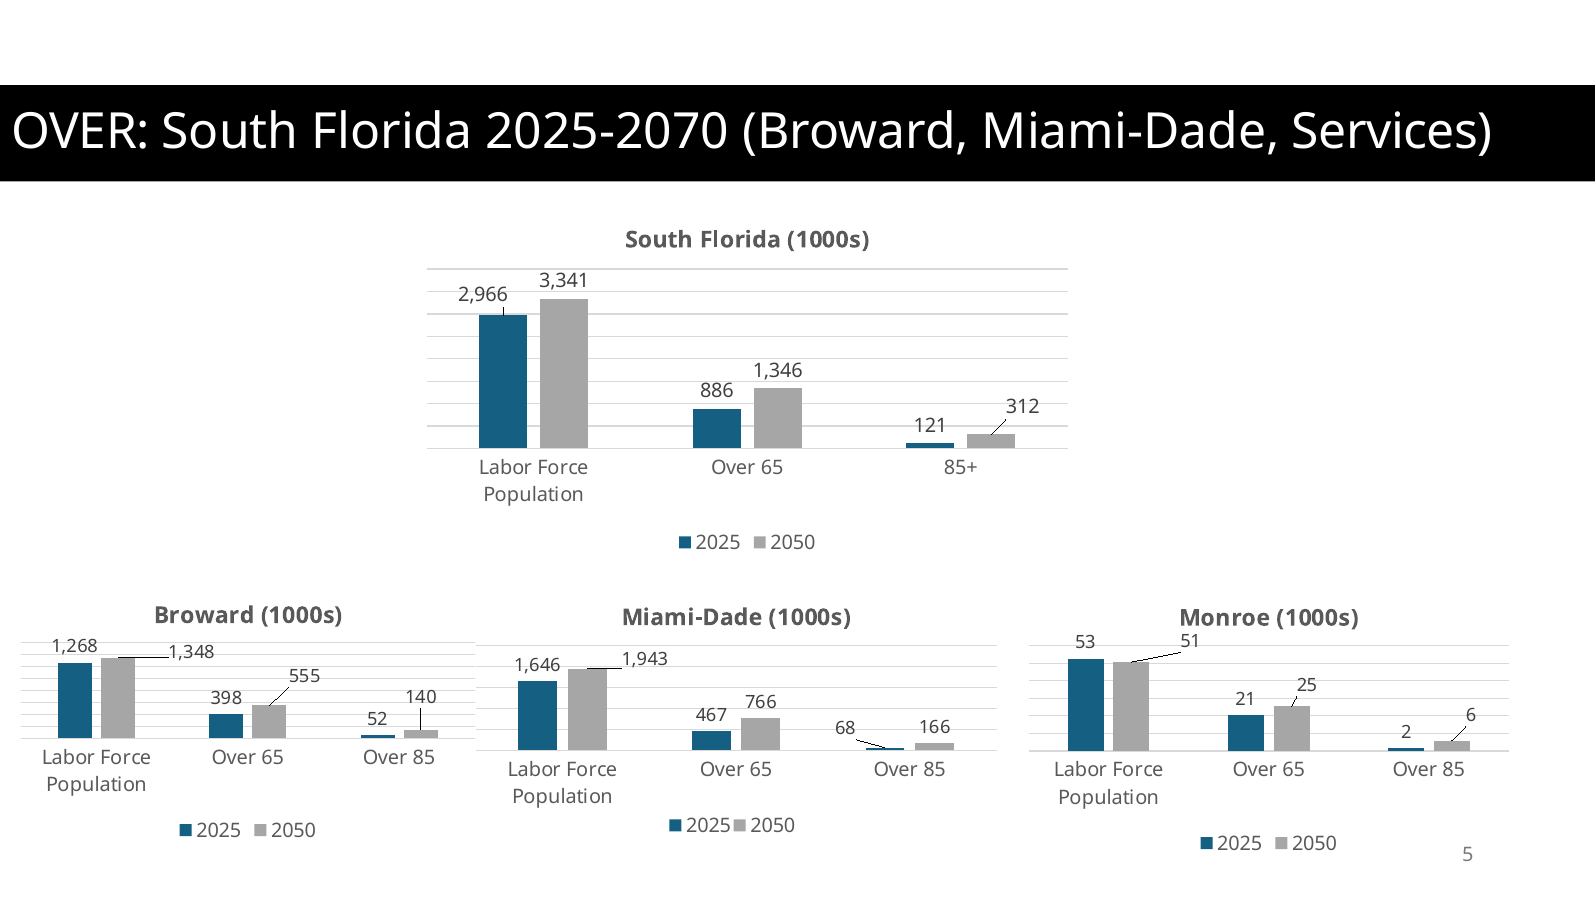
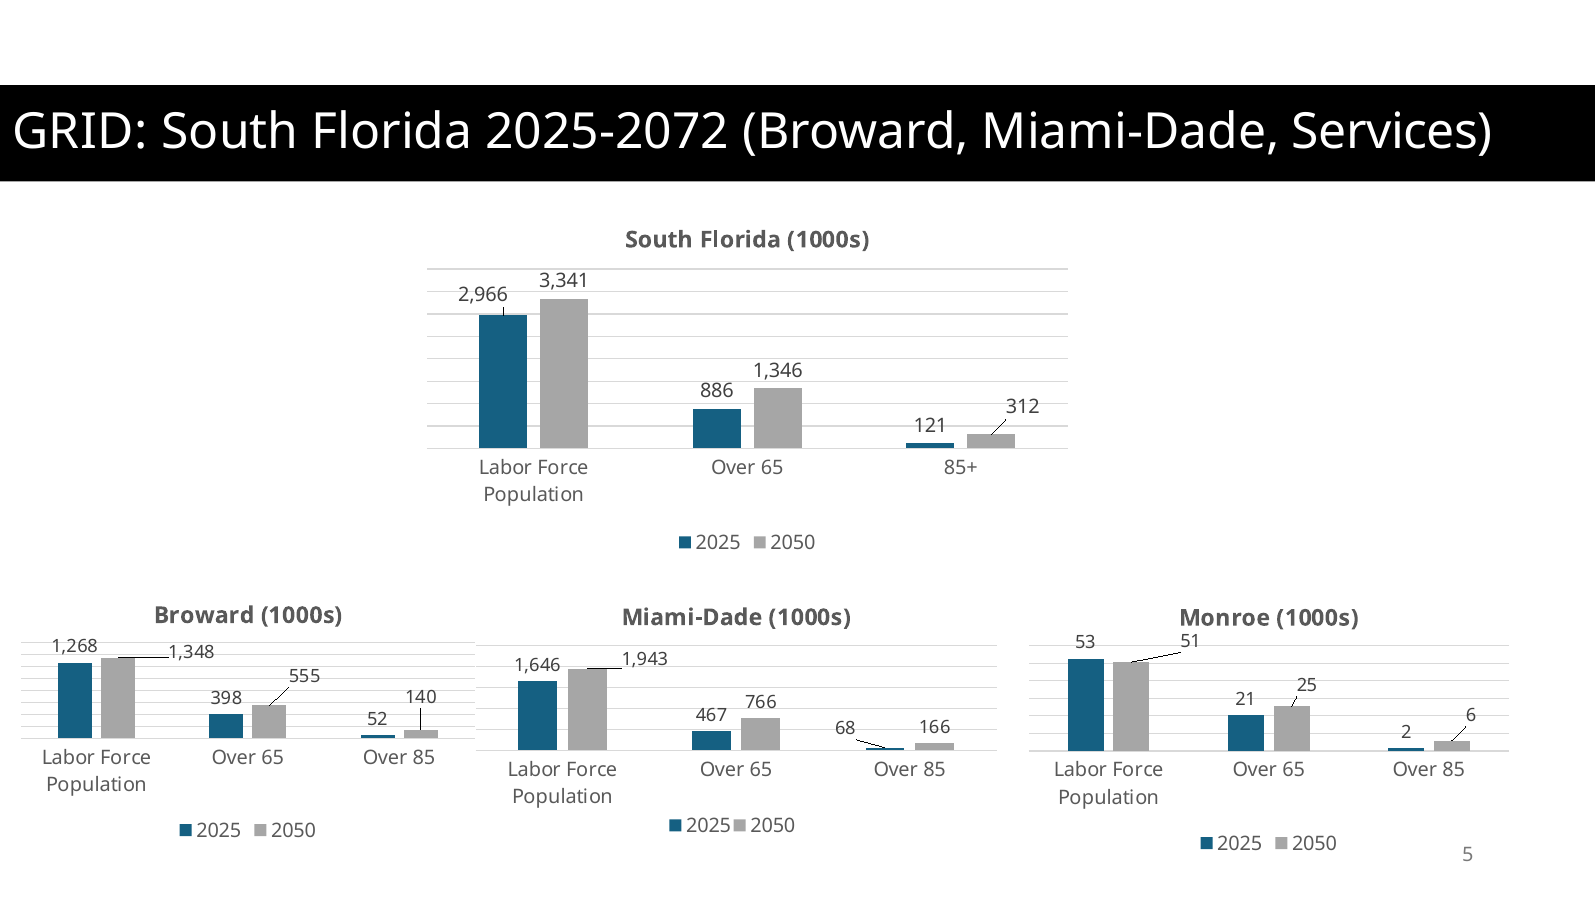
OVER: OVER -> GRID (80, 132)
2025-2070: 2025-2070 -> 2025-2072 (607, 132)
